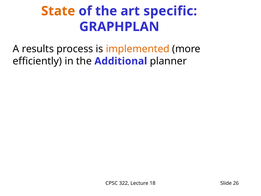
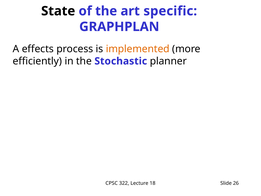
State colour: orange -> black (58, 11)
results: results -> effects (38, 49)
Additional: Additional -> Stochastic (121, 61)
